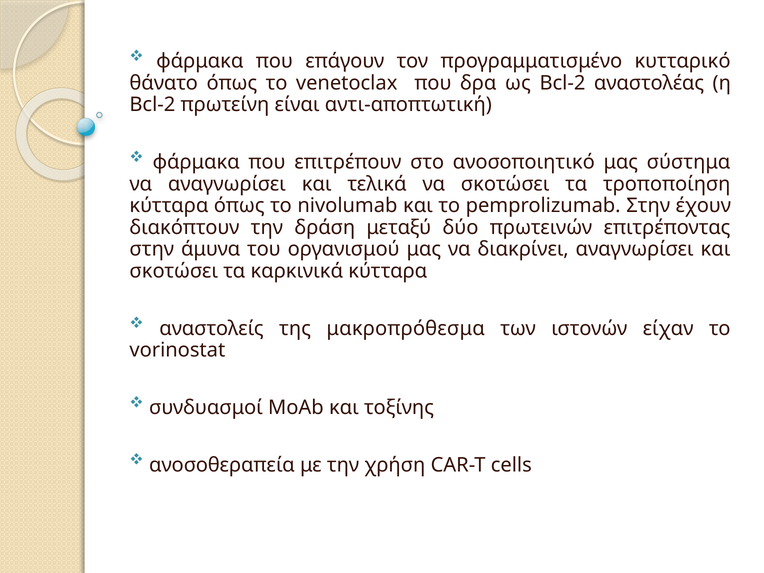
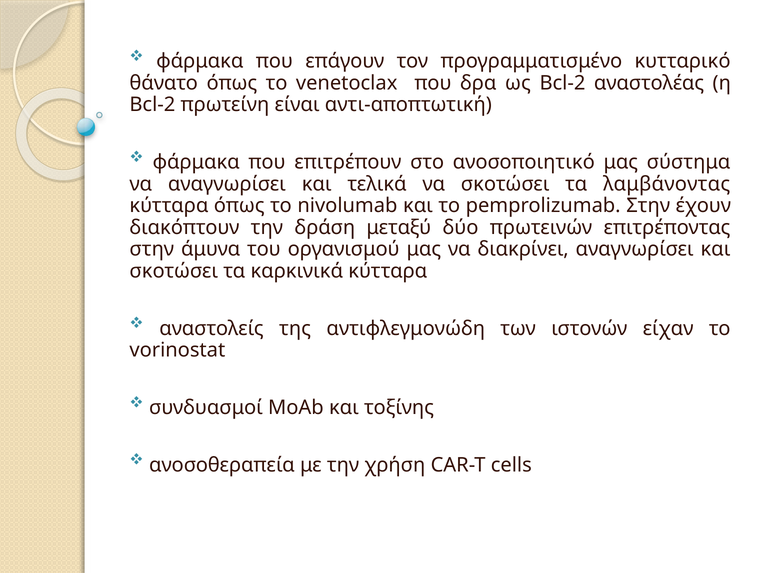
τροποποίηση: τροποποίηση -> λαμβάνοντας (667, 184)
μακροπρόθεσμα: μακροπρόθεσμα -> αντιφλεγμονώδη (406, 328)
